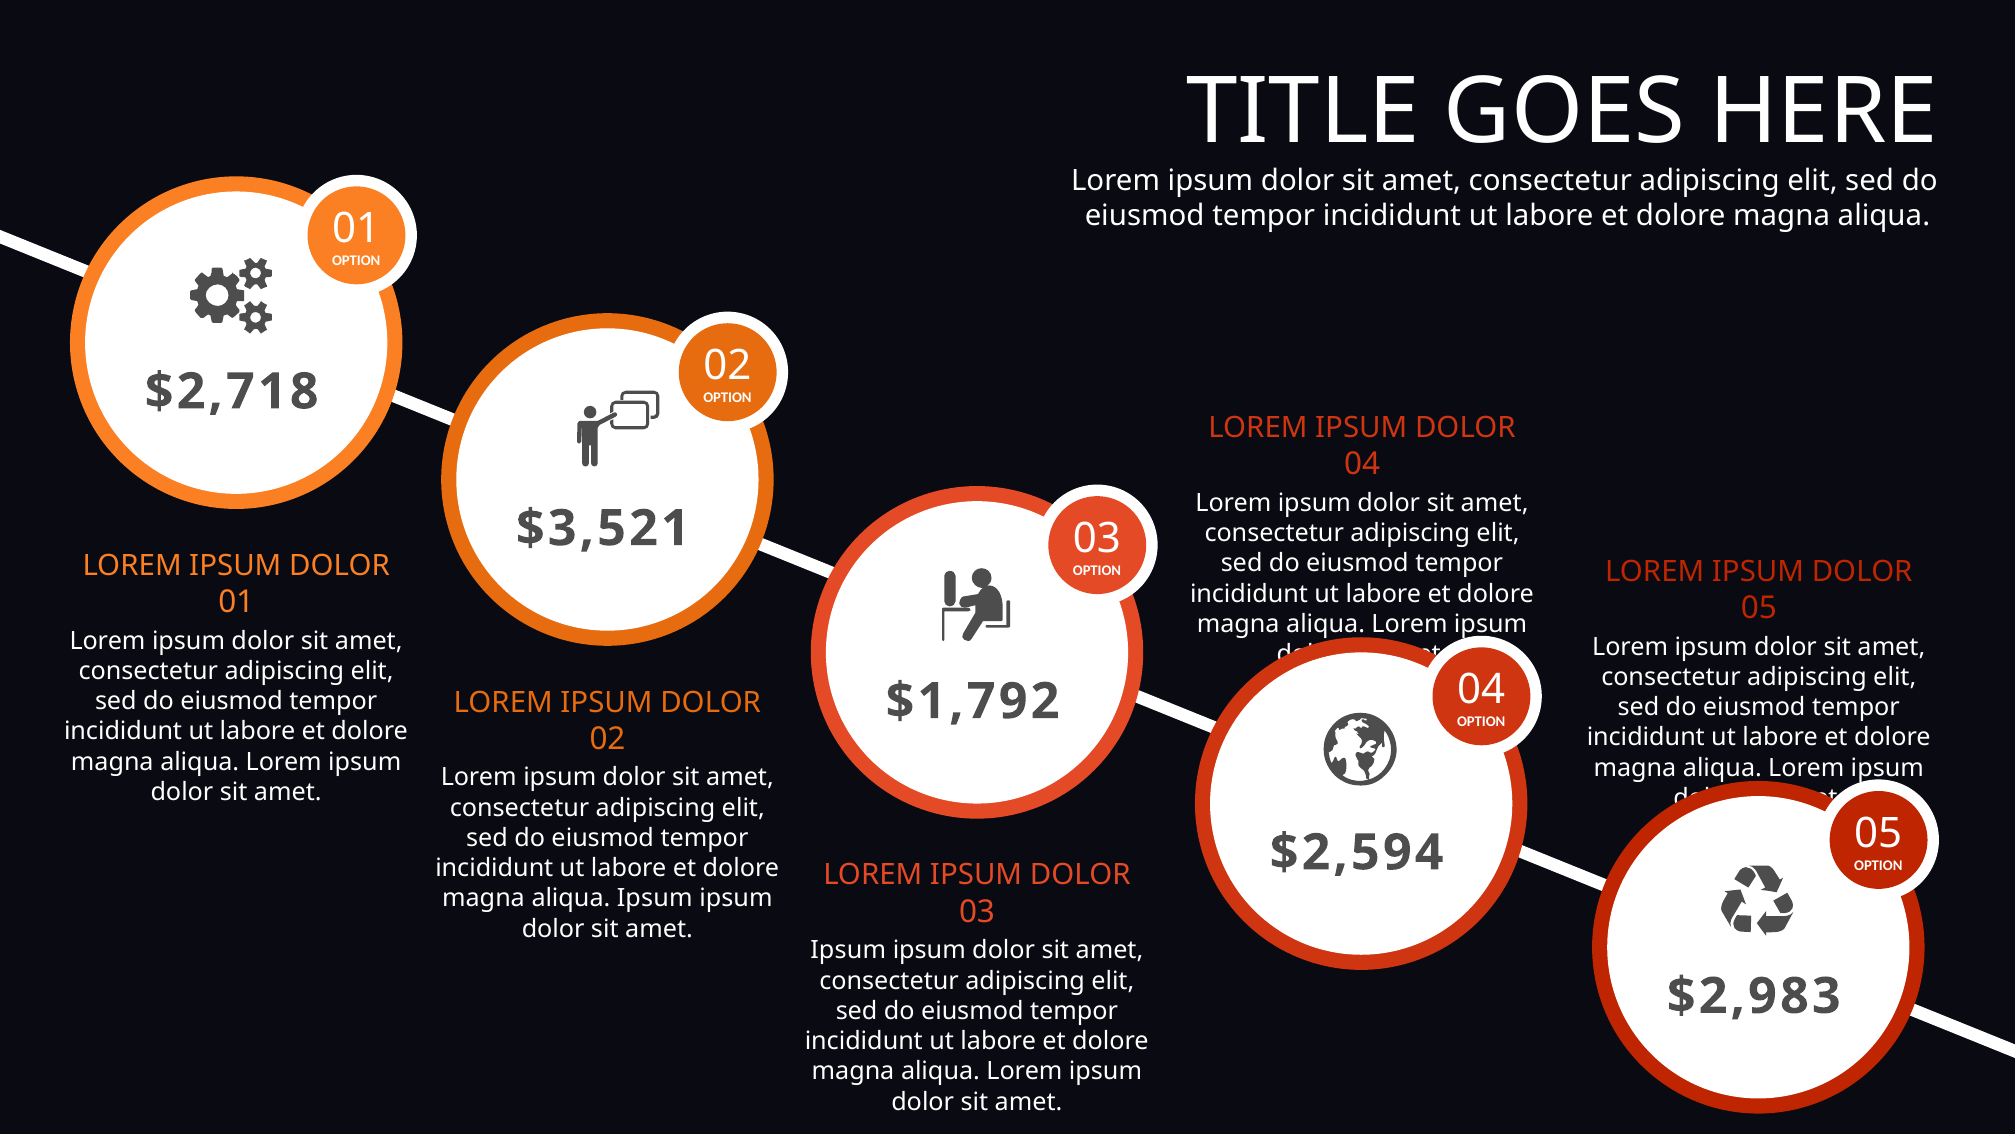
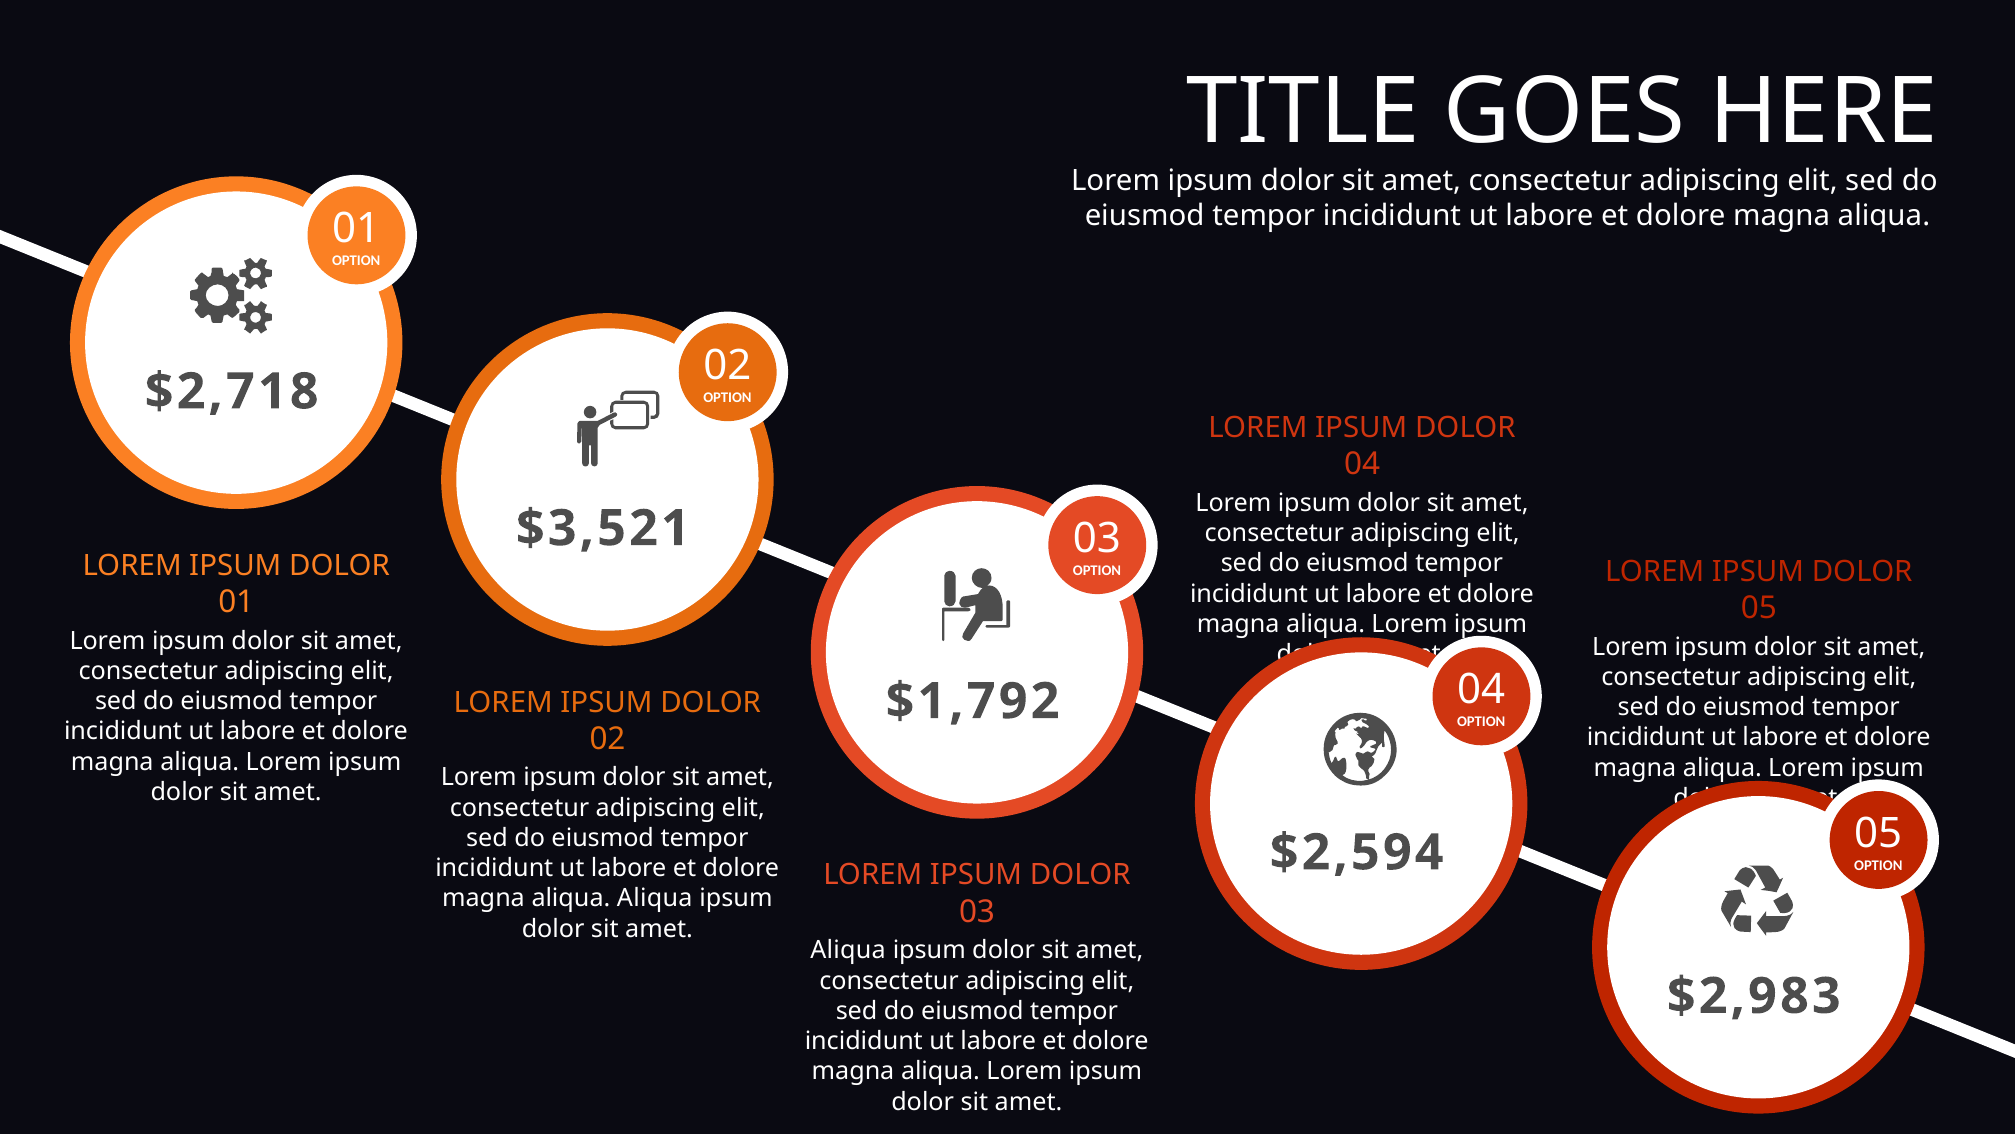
aliqua Ipsum: Ipsum -> Aliqua (655, 898)
Ipsum: Ipsum -> Aliqua (848, 950)
